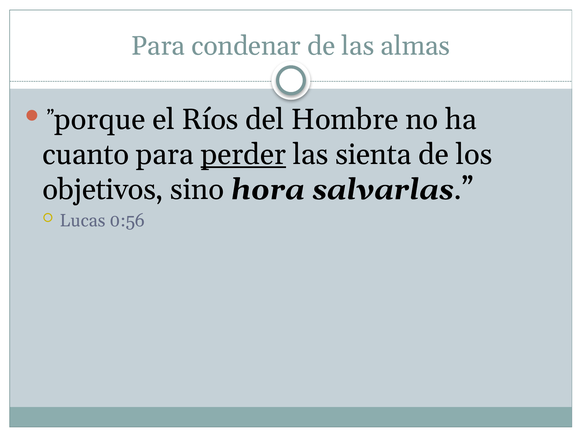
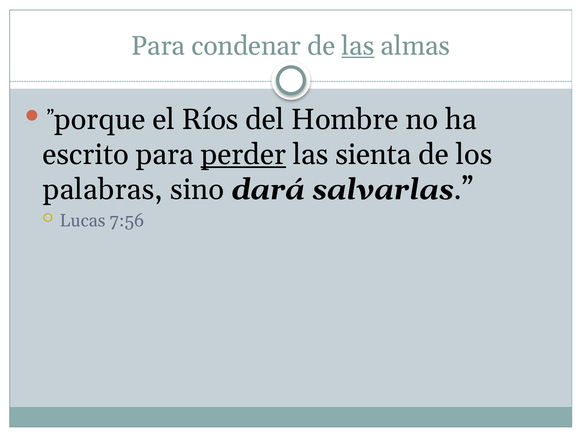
las underline: none -> present (358, 46)
cuanto: cuanto -> escrito (86, 154)
objetivos: objetivos -> palabras (103, 189)
hora: hora -> dará (268, 189)
0:56: 0:56 -> 7:56 (127, 220)
